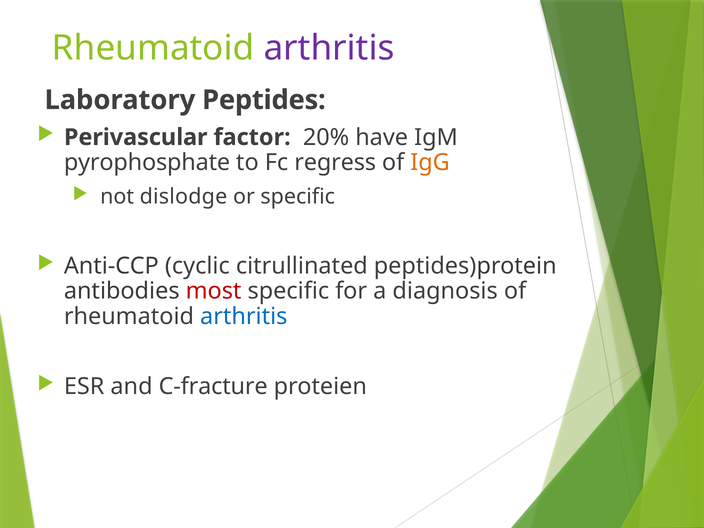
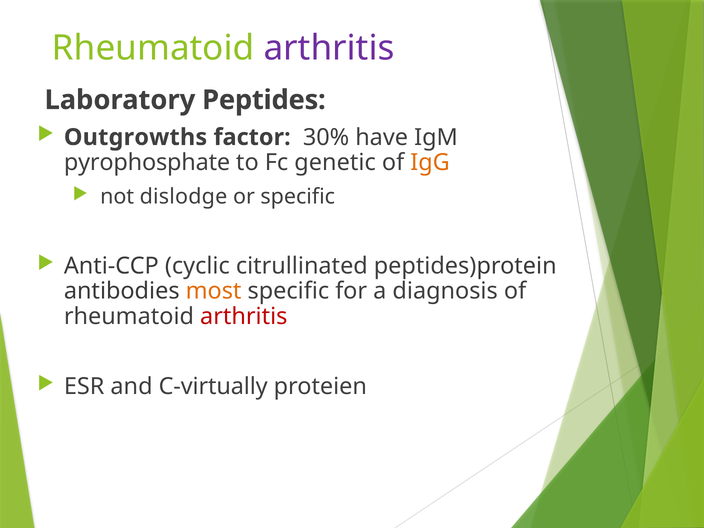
Perivascular: Perivascular -> Outgrowths (136, 137)
20%: 20% -> 30% (326, 137)
regress: regress -> genetic (335, 163)
most colour: red -> orange (214, 291)
arthritis colour: blue -> red (244, 316)
C-fracture: C-fracture -> C-virtually (213, 387)
